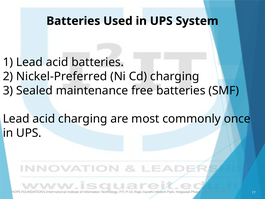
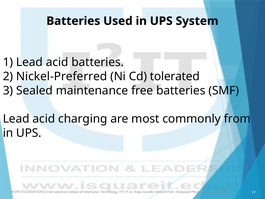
Cd charging: charging -> tolerated (175, 76)
once: once -> from (237, 119)
